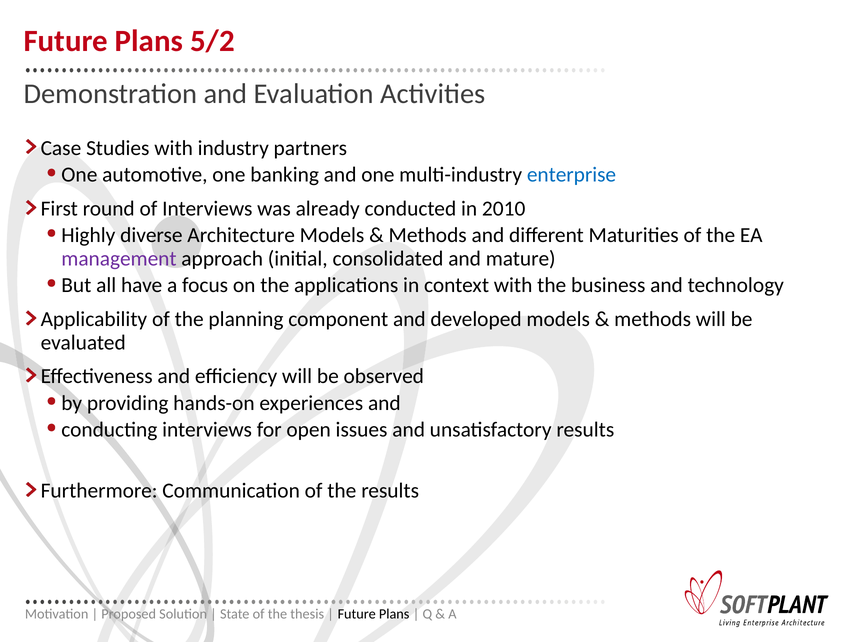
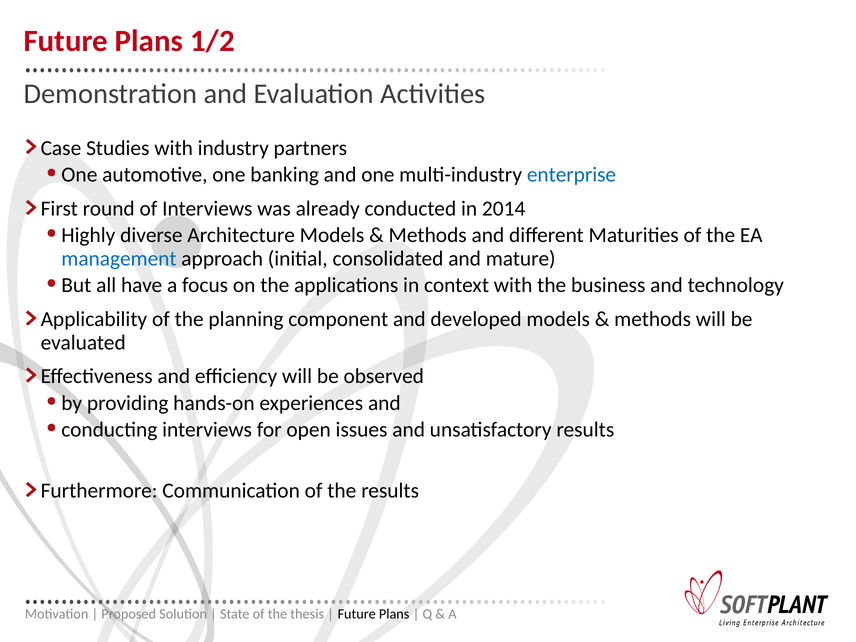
5/2: 5/2 -> 1/2 (212, 41)
2010: 2010 -> 2014 (504, 209)
management colour: purple -> blue (119, 259)
